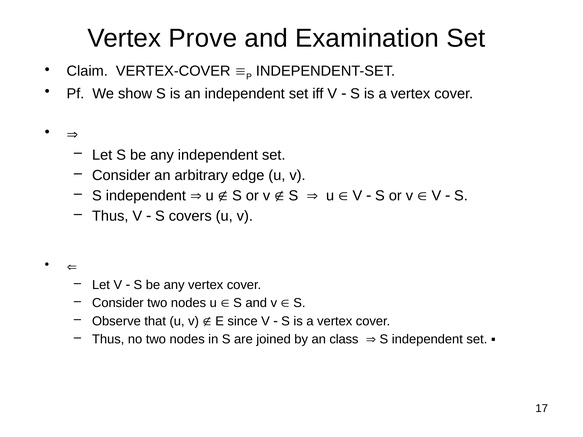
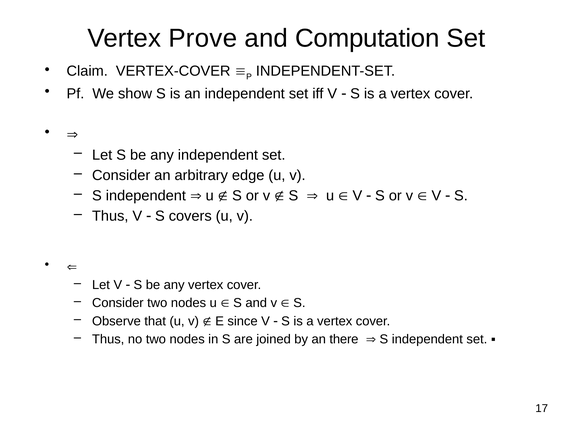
Examination: Examination -> Computation (367, 38)
class: class -> there (344, 339)
